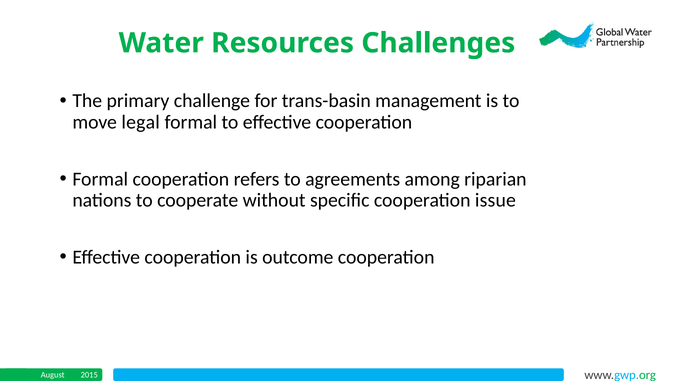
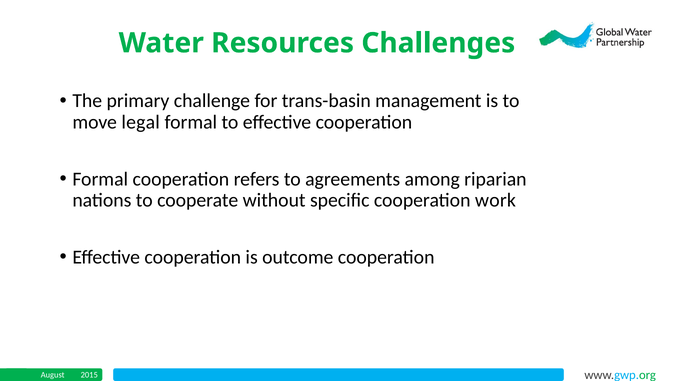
issue: issue -> work (495, 200)
